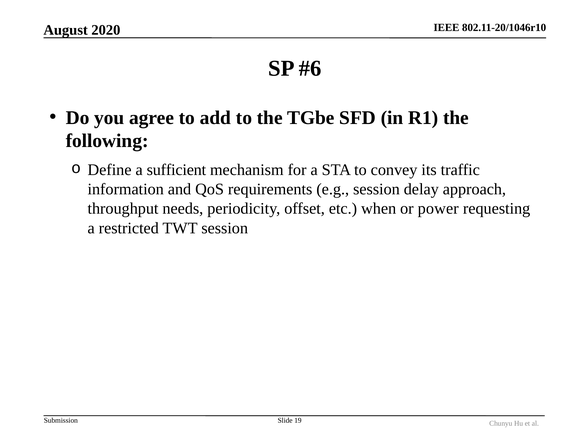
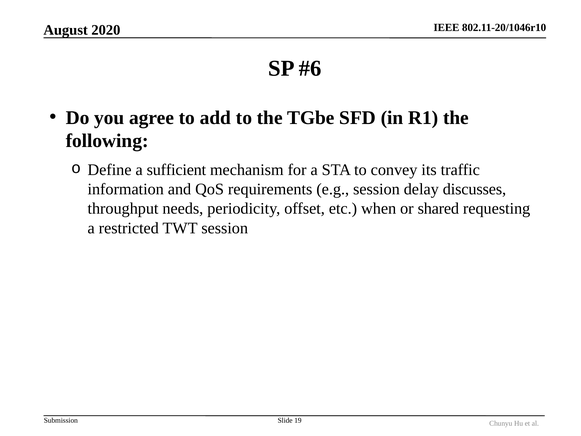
approach: approach -> discusses (474, 189)
power: power -> shared (438, 209)
